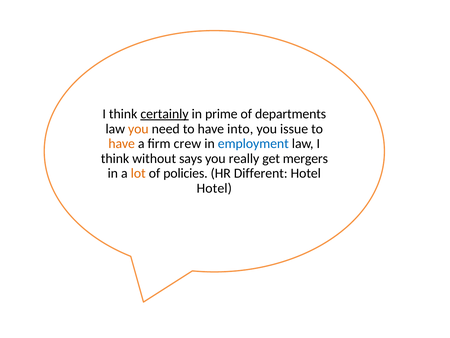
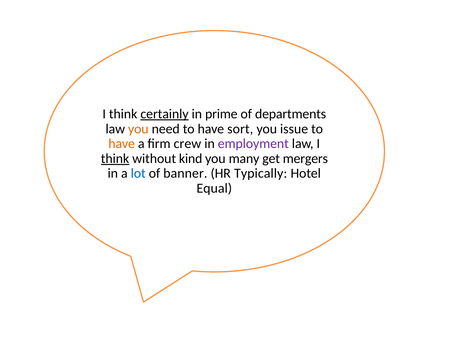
into: into -> sort (240, 129)
employment colour: blue -> purple (253, 143)
think underline: none -> present (115, 158)
says: says -> kind (191, 158)
really: really -> many (244, 158)
lot colour: orange -> blue (138, 173)
policies: policies -> banner (185, 173)
Different: Different -> Typically (261, 173)
Hotel: Hotel -> Equal (214, 188)
